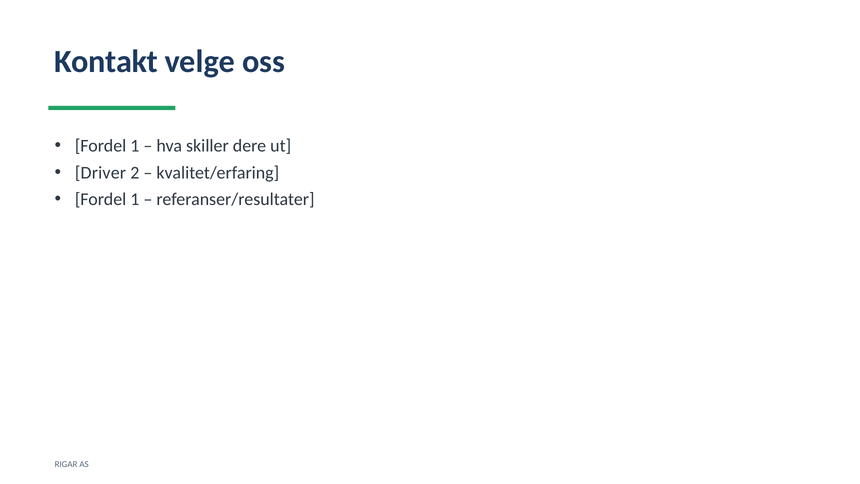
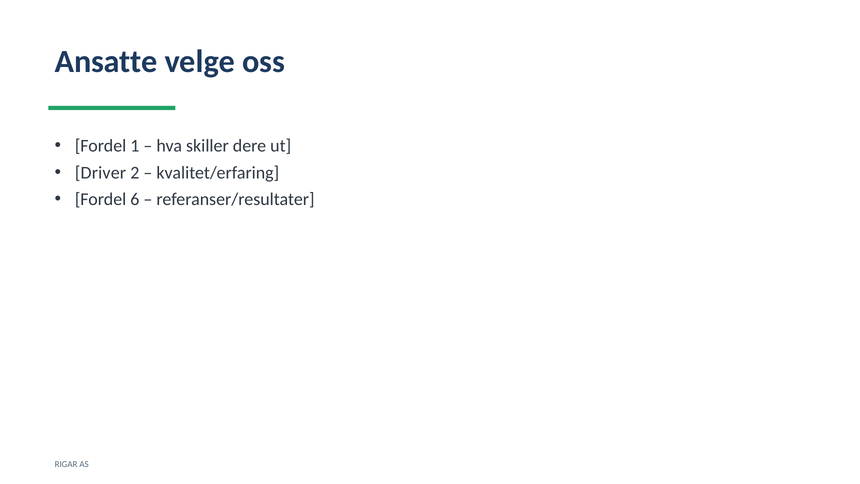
Kontakt: Kontakt -> Ansatte (106, 61)
1: 1 -> 6 (135, 199)
